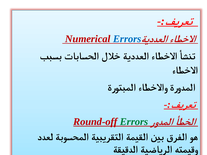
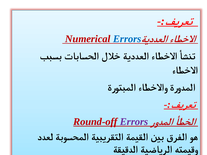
Errors colour: green -> purple (134, 122)
